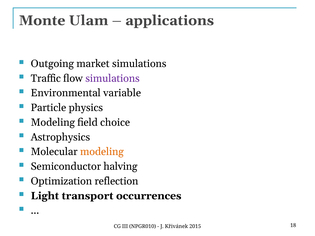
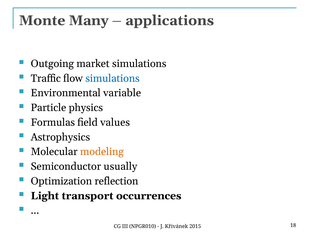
Ulam: Ulam -> Many (89, 21)
simulations colour: purple -> blue (113, 78)
Modeling: Modeling -> Formulas (53, 123)
choice: choice -> values (115, 123)
halving: halving -> usually (120, 167)
